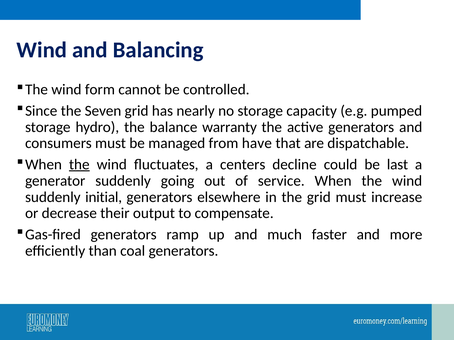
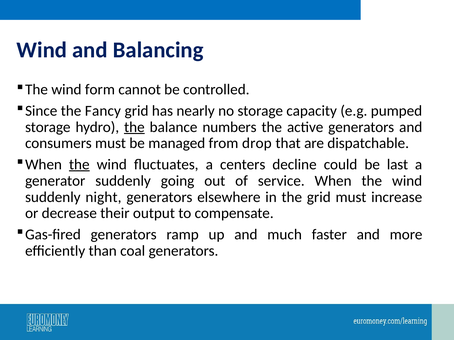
Seven: Seven -> Fancy (103, 111)
the underline: none -> present (134, 127)
warranty: warranty -> numbers (229, 127)
have: have -> drop (257, 144)
initial: initial -> night (103, 197)
